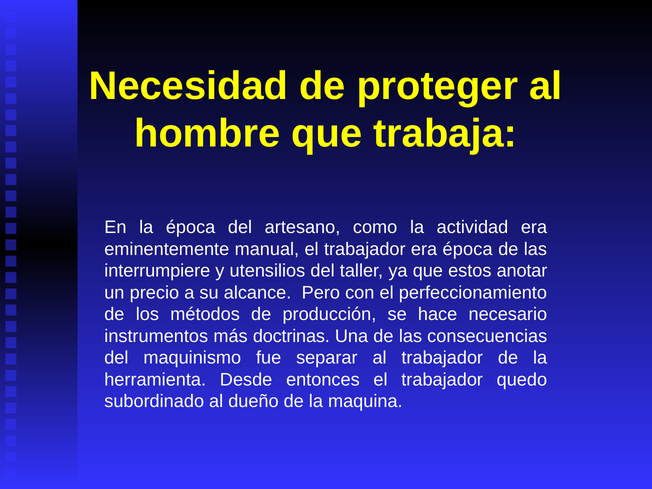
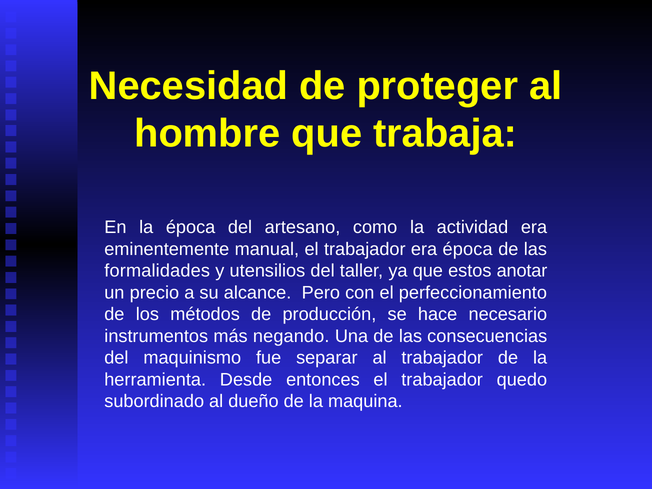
interrumpiere: interrumpiere -> formalidades (157, 271)
doctrinas: doctrinas -> negando (291, 336)
